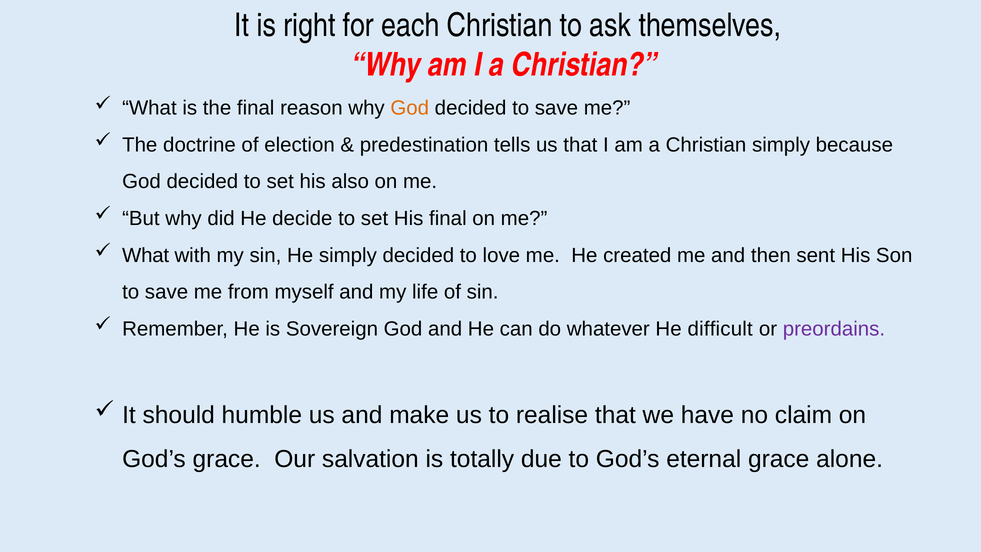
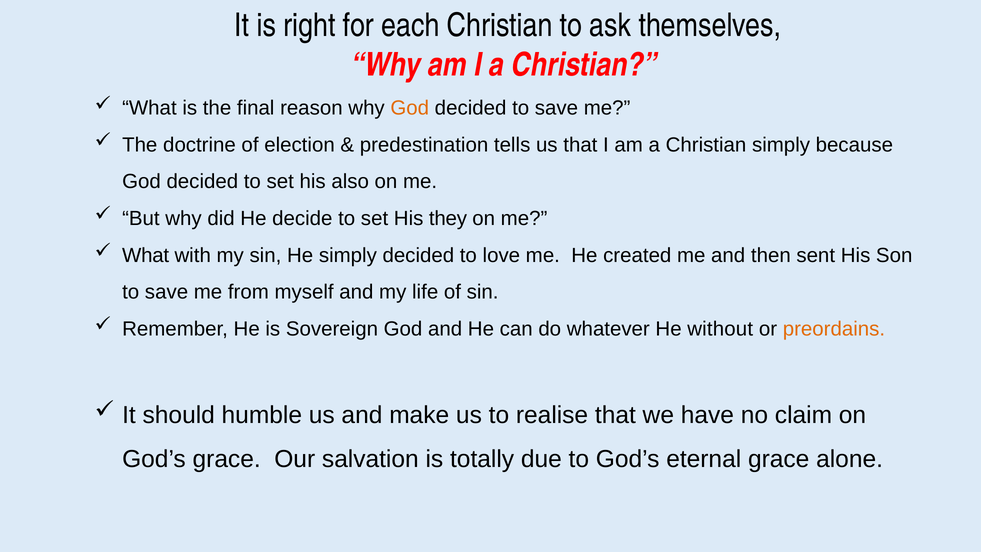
His final: final -> they (448, 218)
difficult: difficult -> without (720, 329)
preordains colour: purple -> orange (834, 329)
